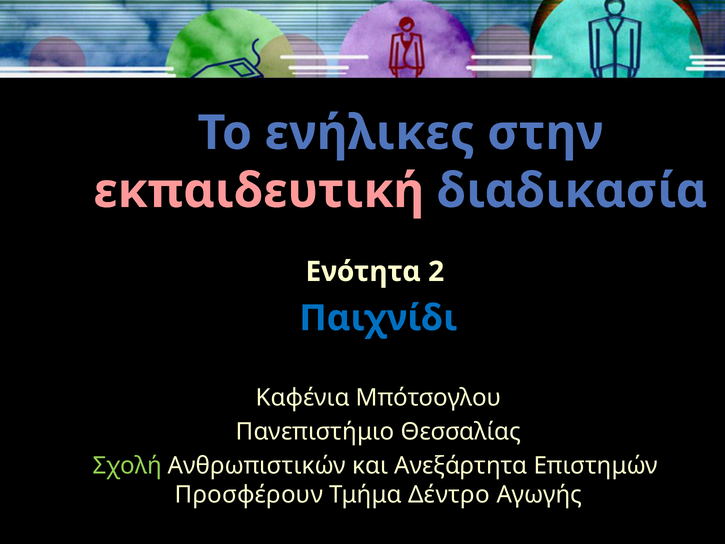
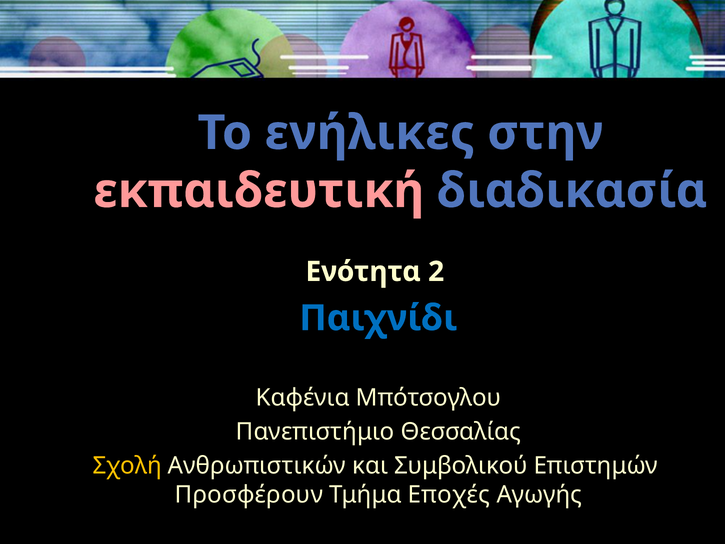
Σχολή colour: light green -> yellow (127, 465)
Ανεξάρτητα: Ανεξάρτητα -> Συμβολικού (461, 465)
Δέντρο: Δέντρο -> Εποχές (449, 494)
